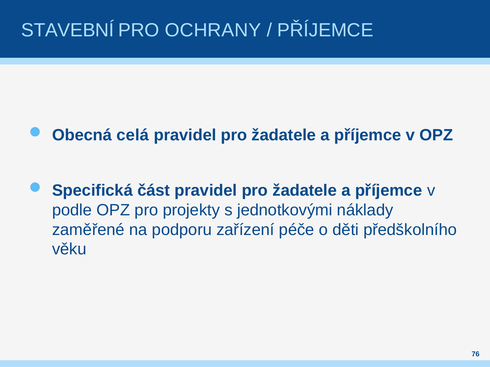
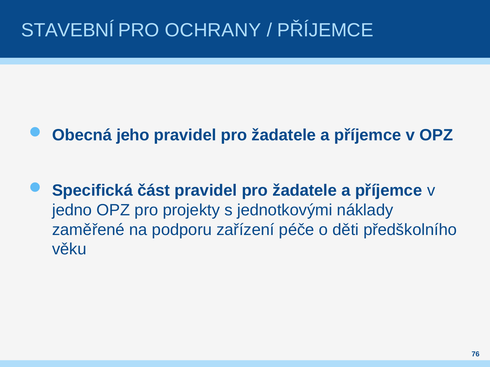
celá: celá -> jeho (133, 135)
podle: podle -> jedno (72, 210)
